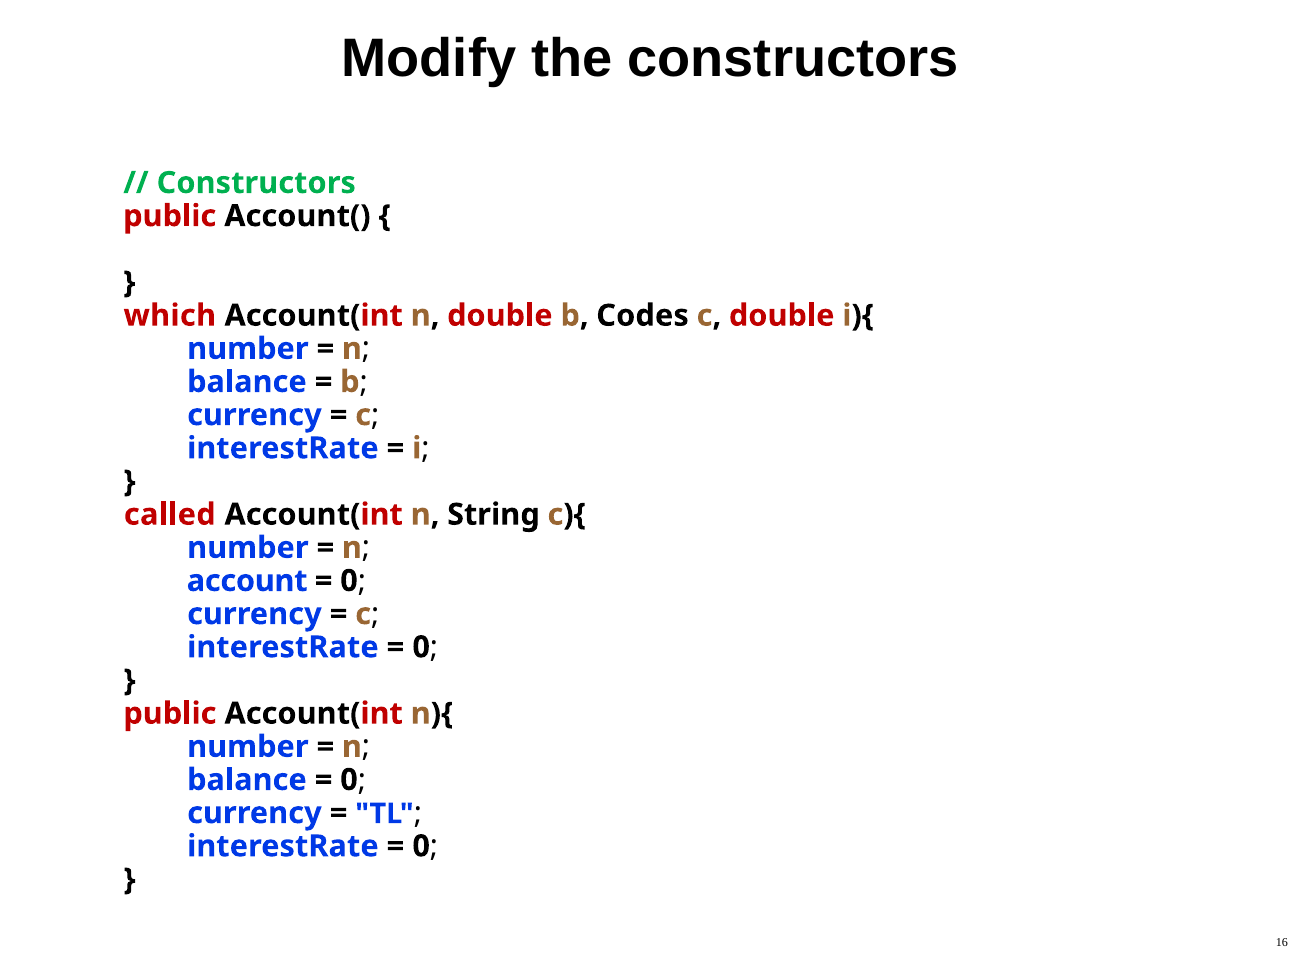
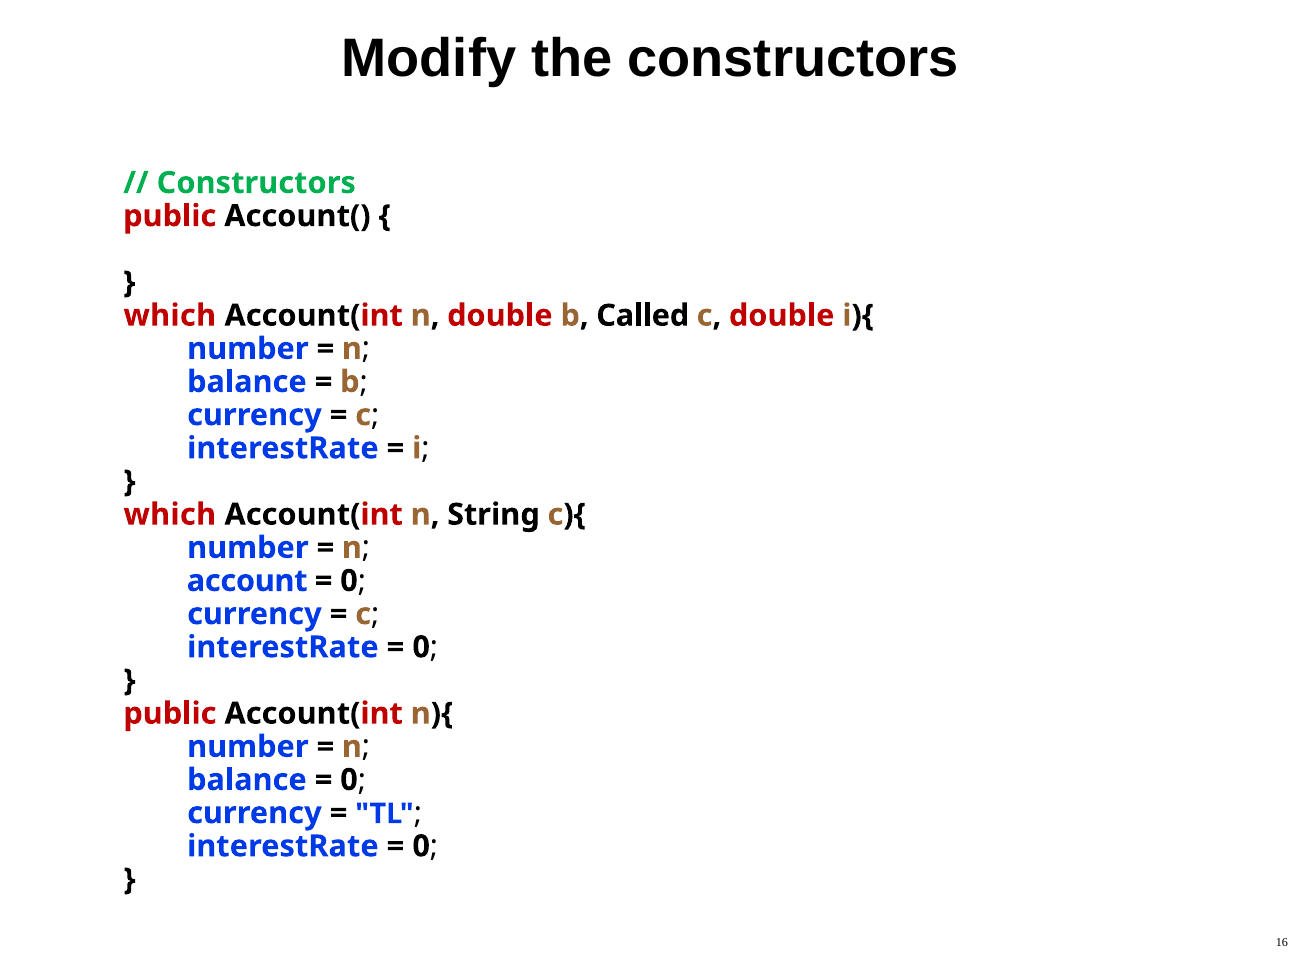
Codes: Codes -> Called (643, 316)
called: called -> which (170, 515)
